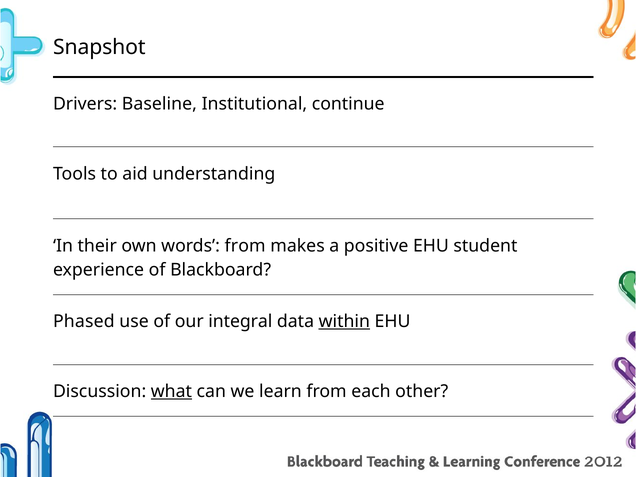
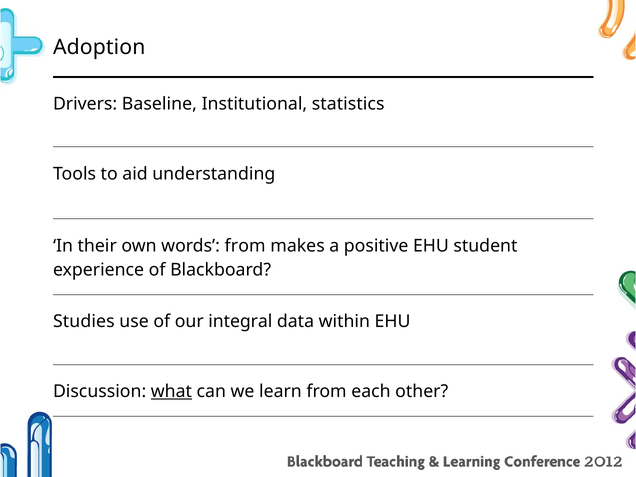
Snapshot: Snapshot -> Adoption (99, 47)
continue: continue -> statistics (348, 104)
Phased: Phased -> Studies (84, 322)
within underline: present -> none (344, 322)
